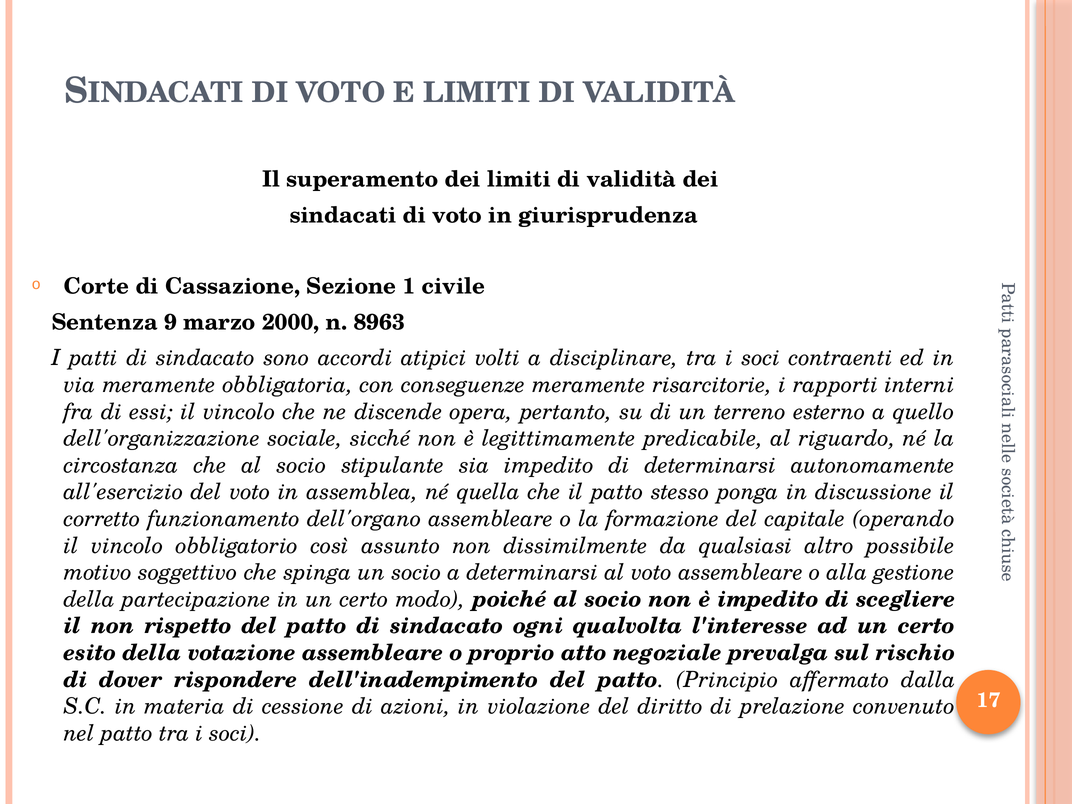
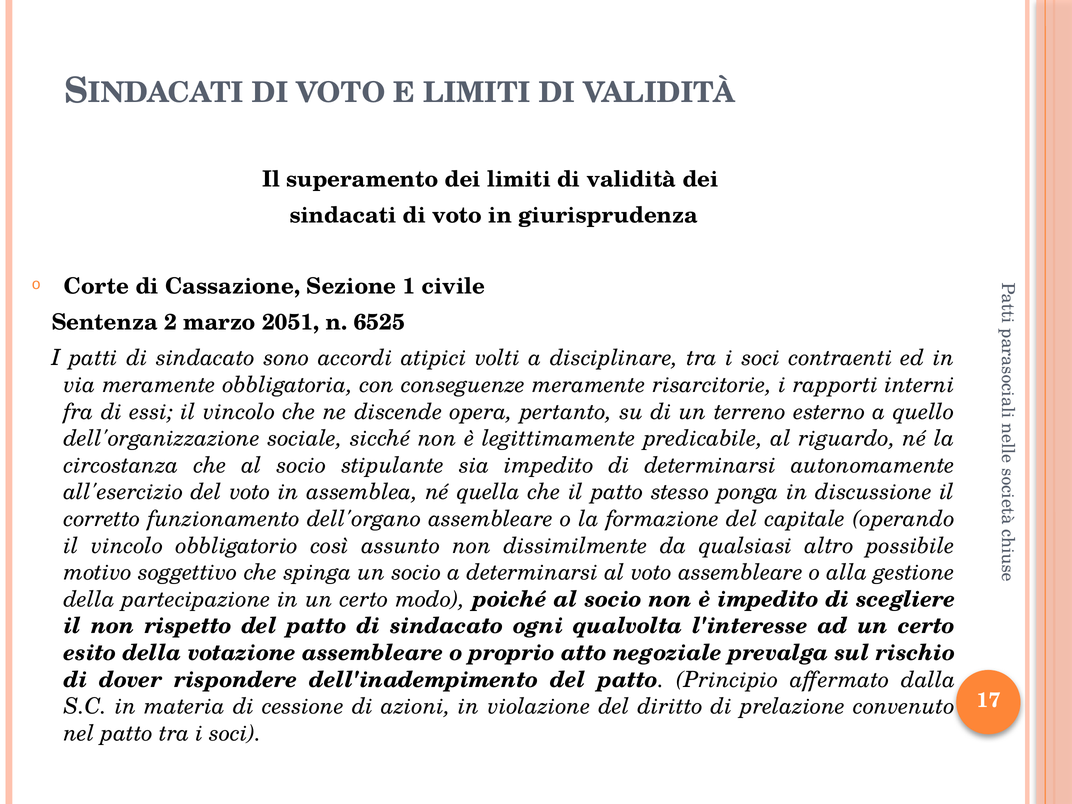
9: 9 -> 2 (171, 322)
2000: 2000 -> 2051 (291, 322)
8963: 8963 -> 6525 (379, 322)
